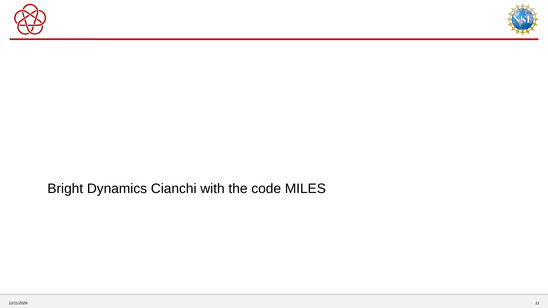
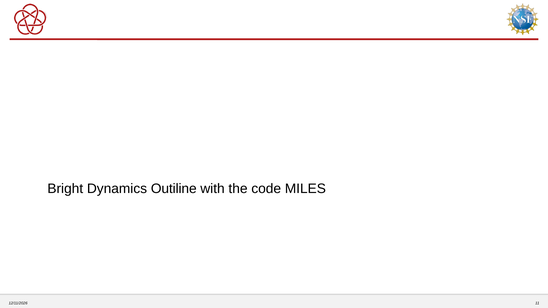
Cianchi: Cianchi -> Outiline (174, 189)
